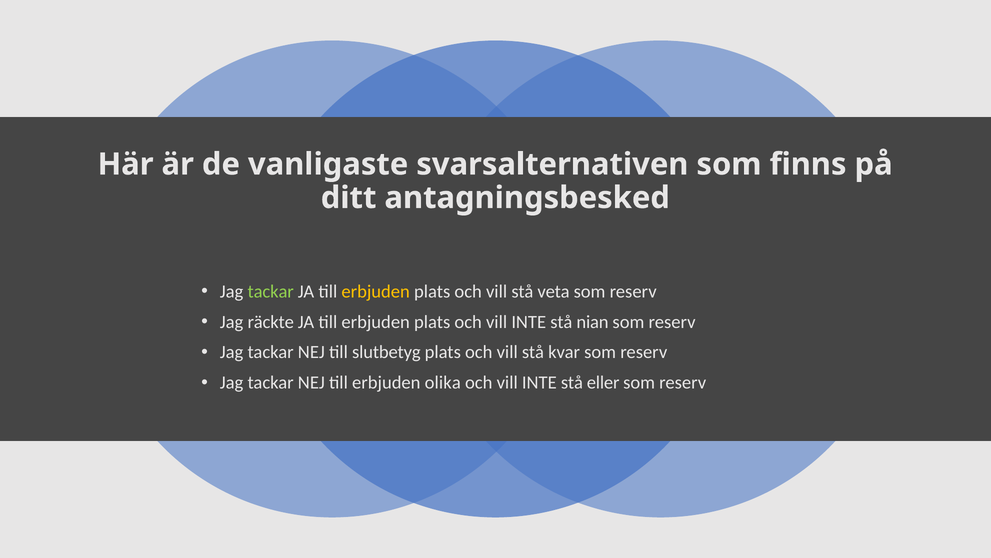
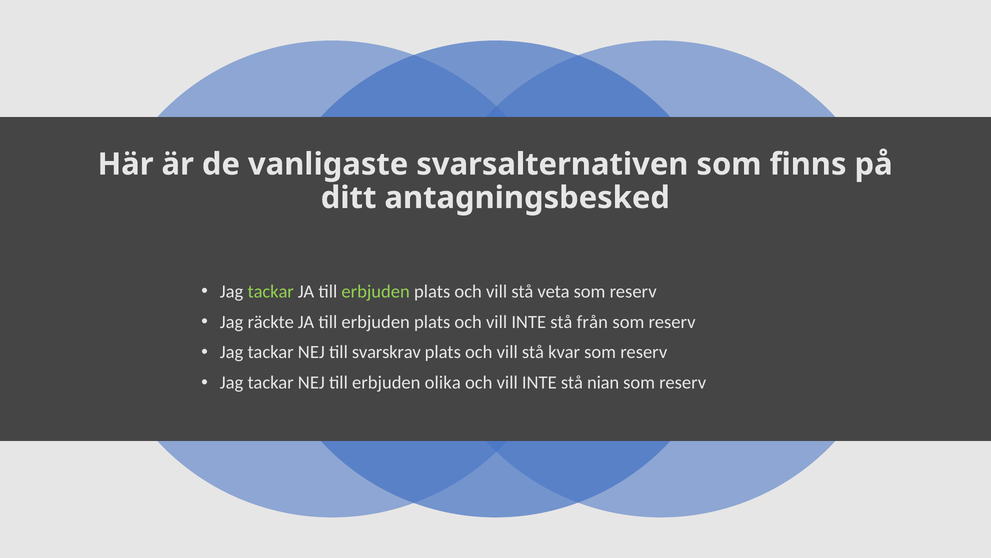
erbjuden colour: yellow -> light green (376, 291)
nian: nian -> från (592, 322)
slutbetyg: slutbetyg -> svarskrav (386, 352)
eller: eller -> nian (603, 382)
